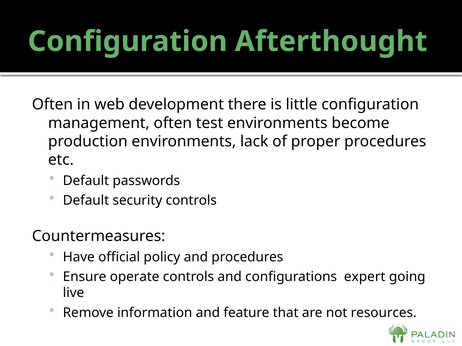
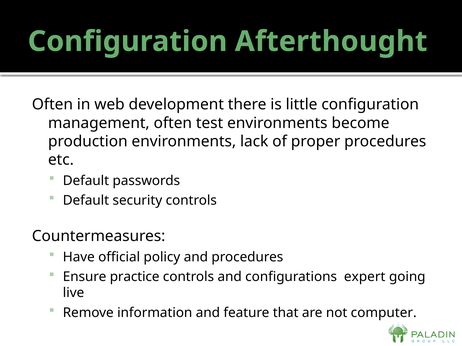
operate: operate -> practice (135, 277)
resources: resources -> computer (384, 313)
